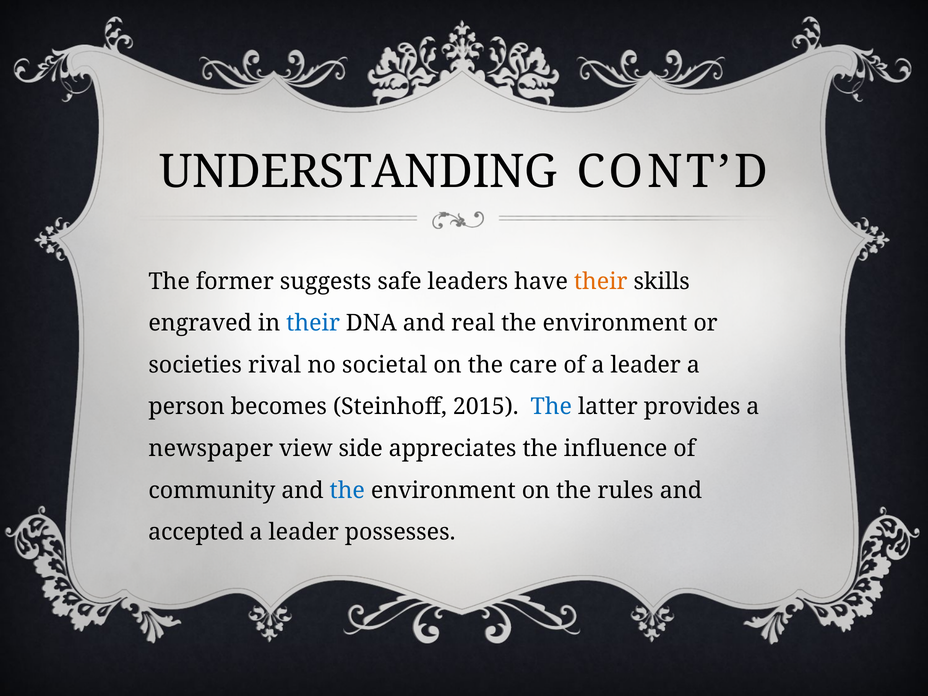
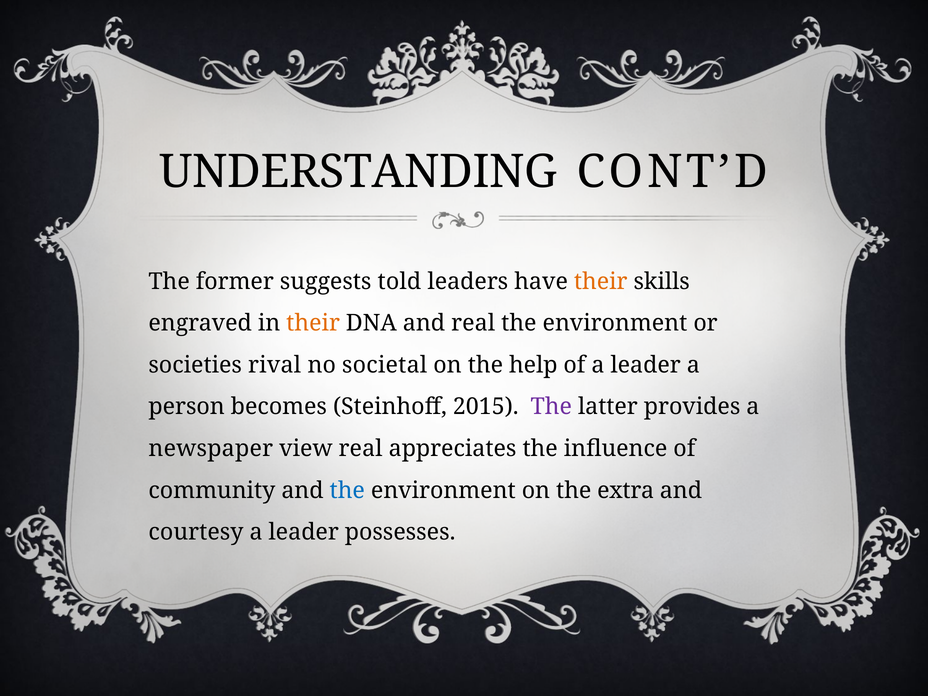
safe: safe -> told (399, 282)
their colour: blue -> orange (313, 323)
care: care -> help (533, 365)
The colour: blue -> purple (551, 407)
view side: side -> real (361, 449)
rules: rules -> extra (626, 490)
accepted: accepted -> courtesy (196, 532)
